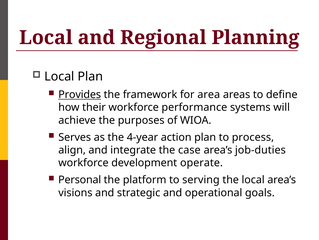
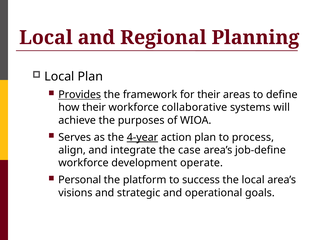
for area: area -> their (209, 94)
performance: performance -> collaborative (194, 107)
4-year underline: none -> present (142, 137)
job-duties: job-duties -> job-define (260, 150)
serving: serving -> success (201, 179)
